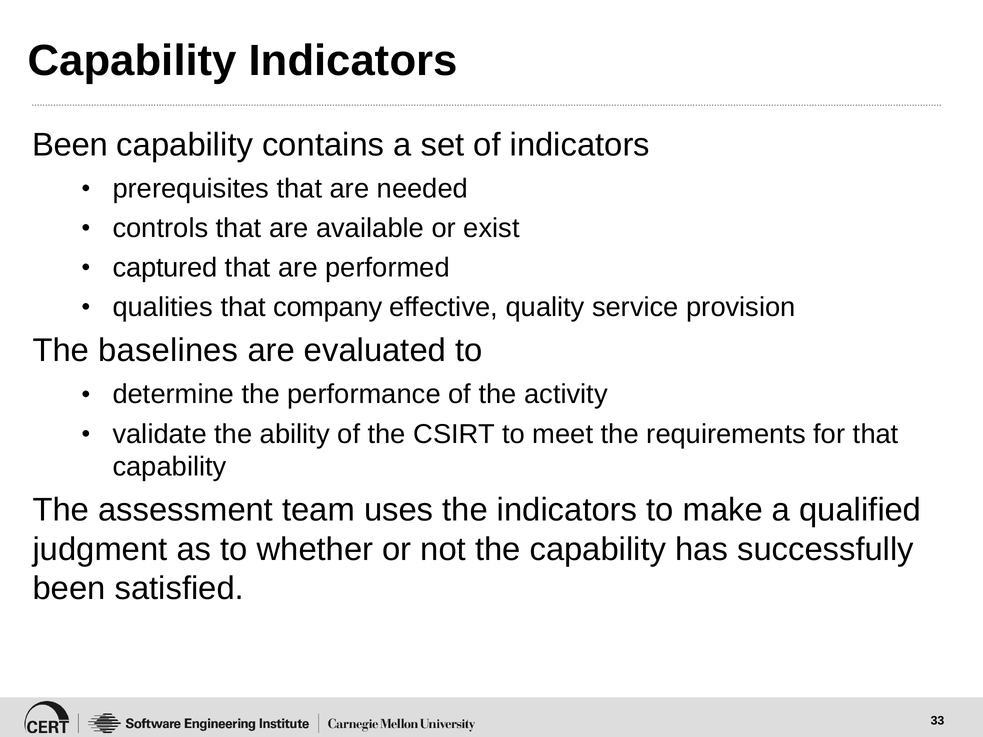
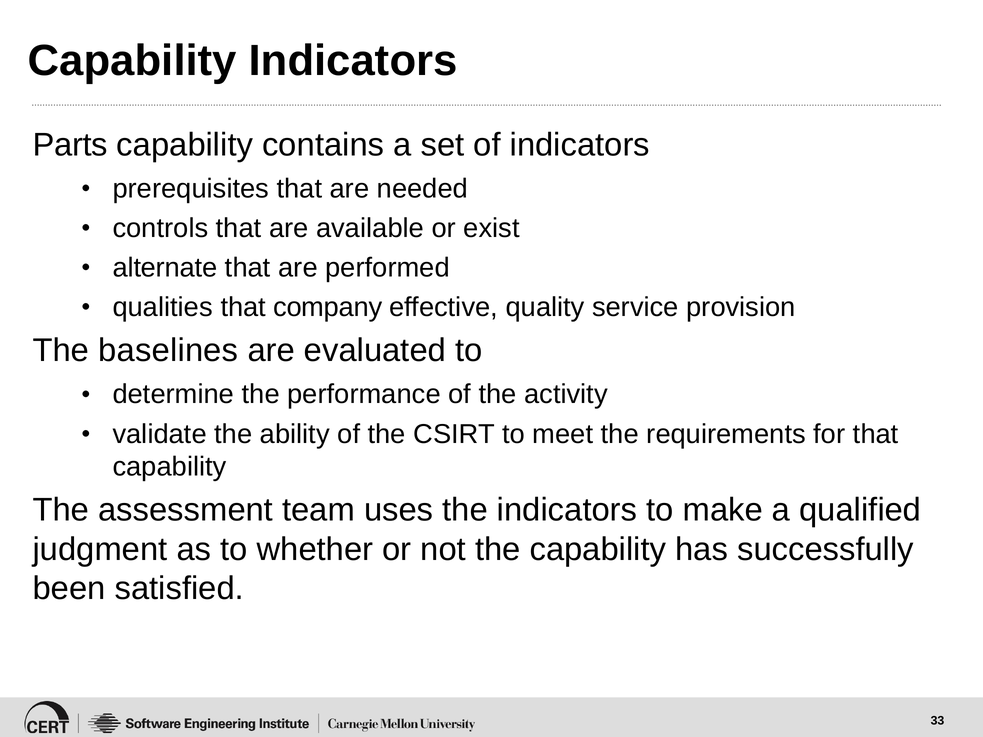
Been: Been -> Parts (70, 145)
captured: captured -> alternate (165, 268)
